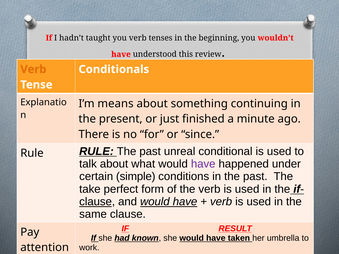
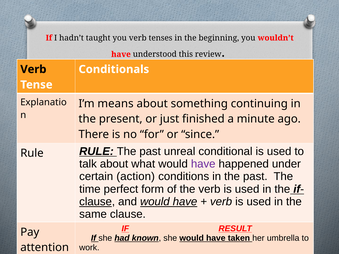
Verb colour: orange -> black (33, 69)
simple: simple -> action (136, 177)
take: take -> time (90, 189)
